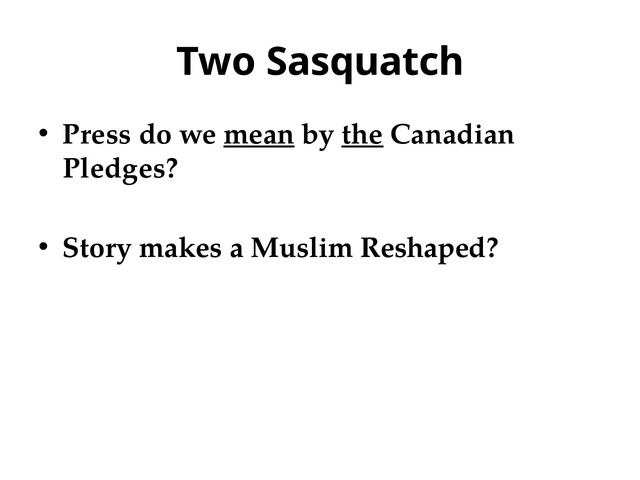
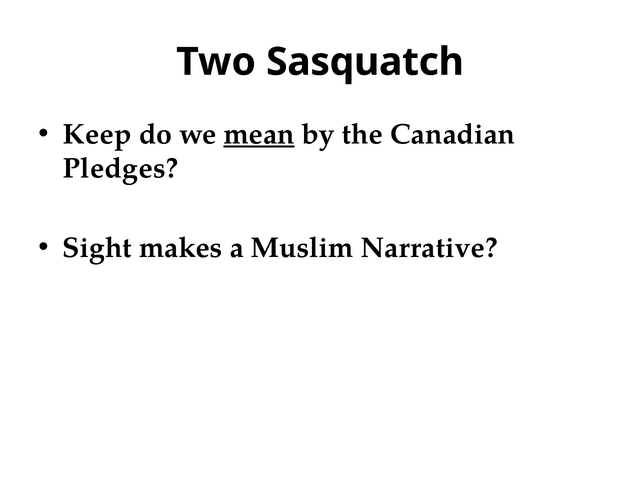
Press: Press -> Keep (97, 134)
the underline: present -> none (362, 134)
Story: Story -> Sight (97, 248)
Reshaped: Reshaped -> Narrative (429, 248)
